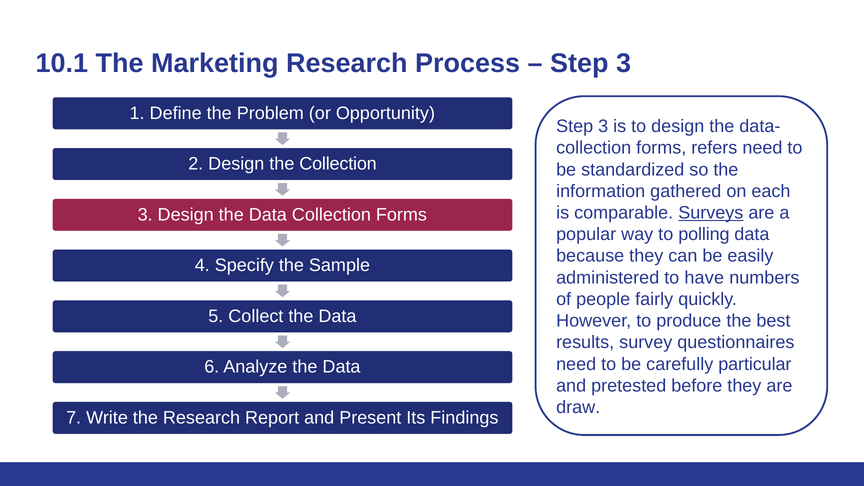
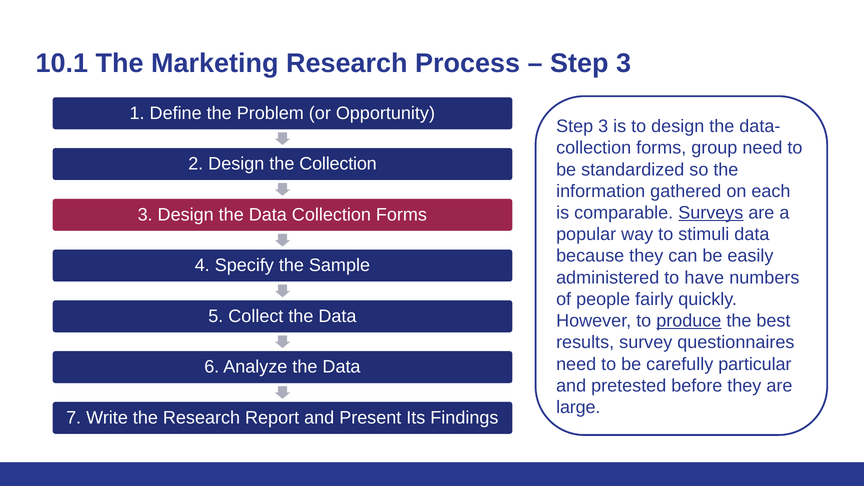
refers: refers -> group (714, 148)
polling: polling -> stimuli (704, 234)
produce underline: none -> present (689, 321)
draw: draw -> large (578, 407)
